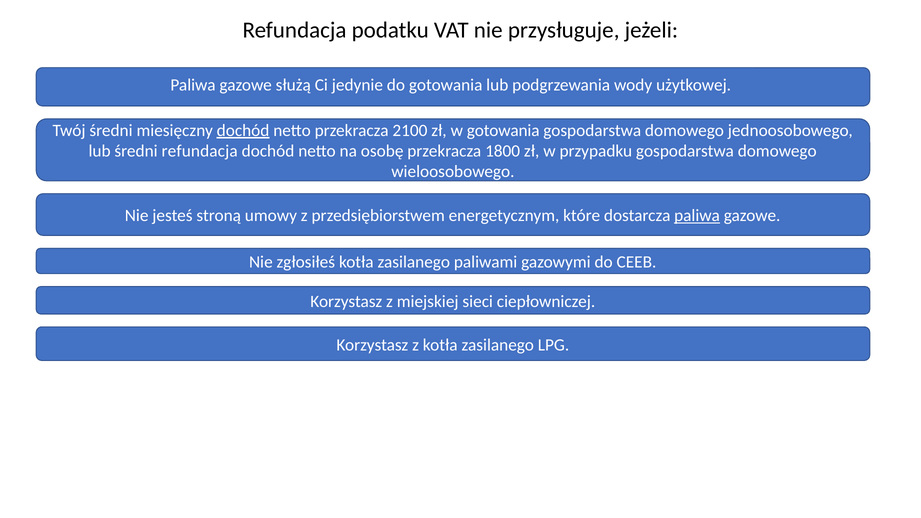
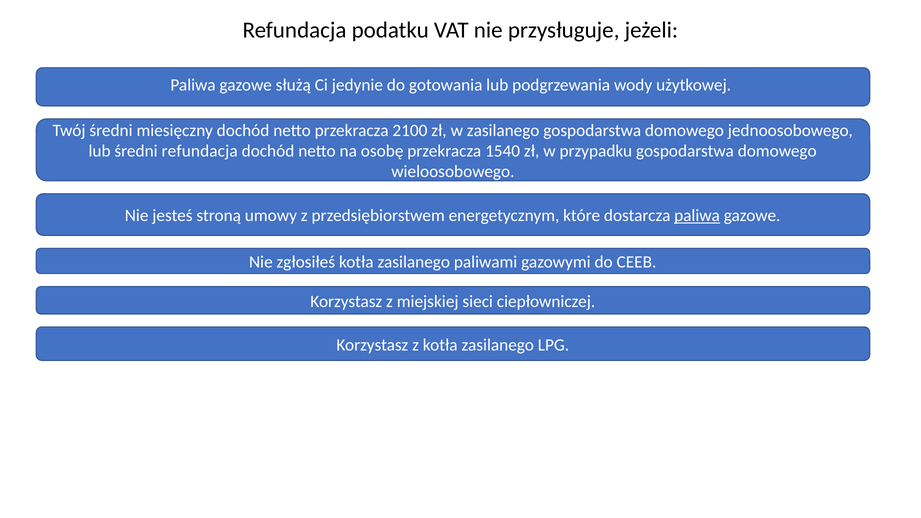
dochód underline: present -> none (243, 130)
w gotowania: gotowania -> zasilanego (503, 130)
1800: 1800 -> 1540 (503, 151)
